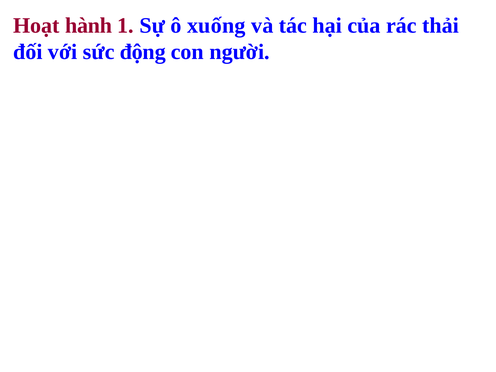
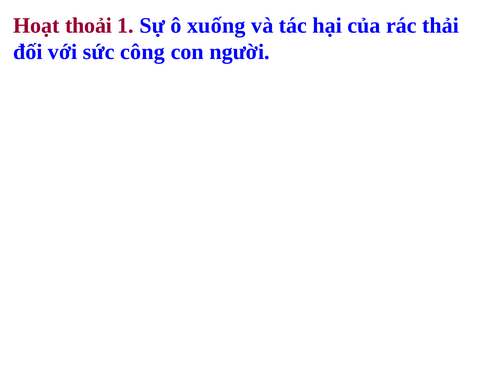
hành: hành -> thoải (89, 25)
động: động -> công (143, 52)
